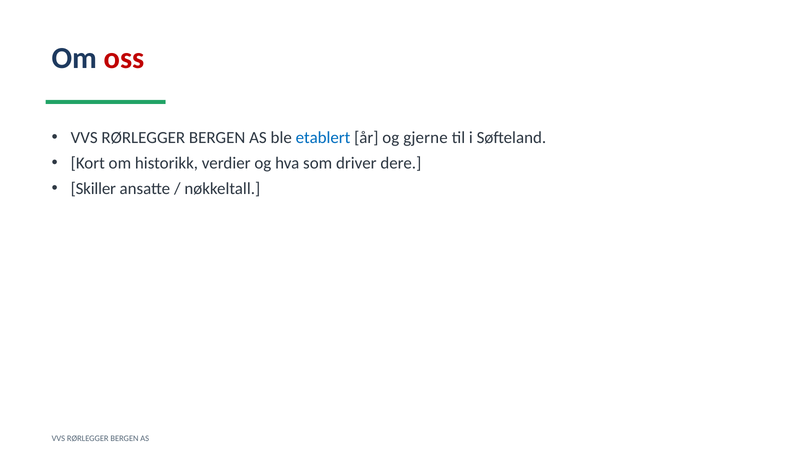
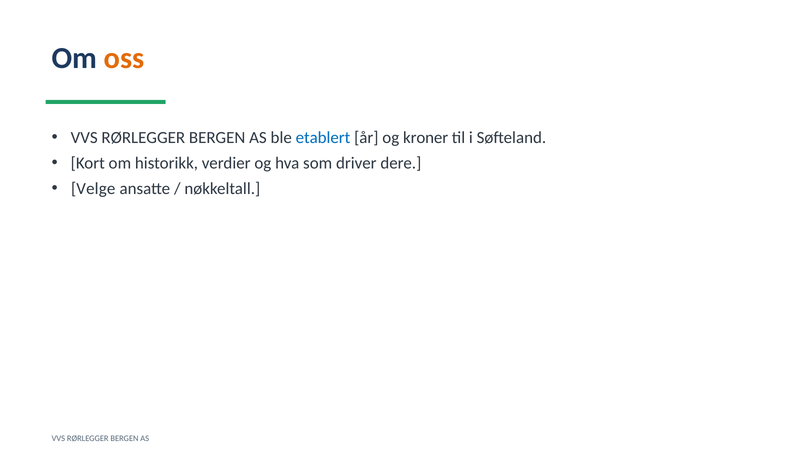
oss colour: red -> orange (124, 58)
gjerne: gjerne -> kroner (426, 138)
Skiller: Skiller -> Velge (93, 188)
